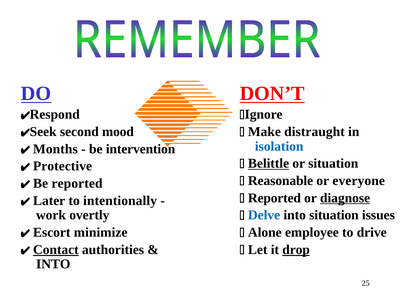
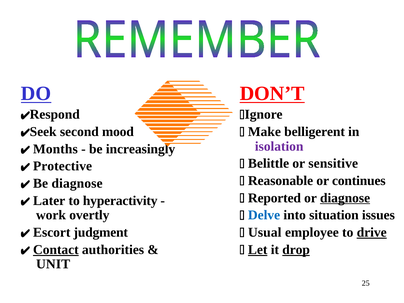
distraught: distraught -> belligerent (315, 132)
isolation colour: blue -> purple (279, 146)
intervention: intervention -> increasingly (141, 149)
Belittle underline: present -> none (269, 164)
or situation: situation -> sensitive (333, 164)
everyone: everyone -> continues (359, 181)
Be reported: reported -> diagnose (77, 183)
intentionally: intentionally -> hyperactivity (120, 201)
minimize: minimize -> judgment (101, 232)
Alone: Alone -> Usual (265, 232)
drive underline: none -> present (372, 232)
Let underline: none -> present (258, 250)
INTO: INTO -> UNIT (53, 264)
